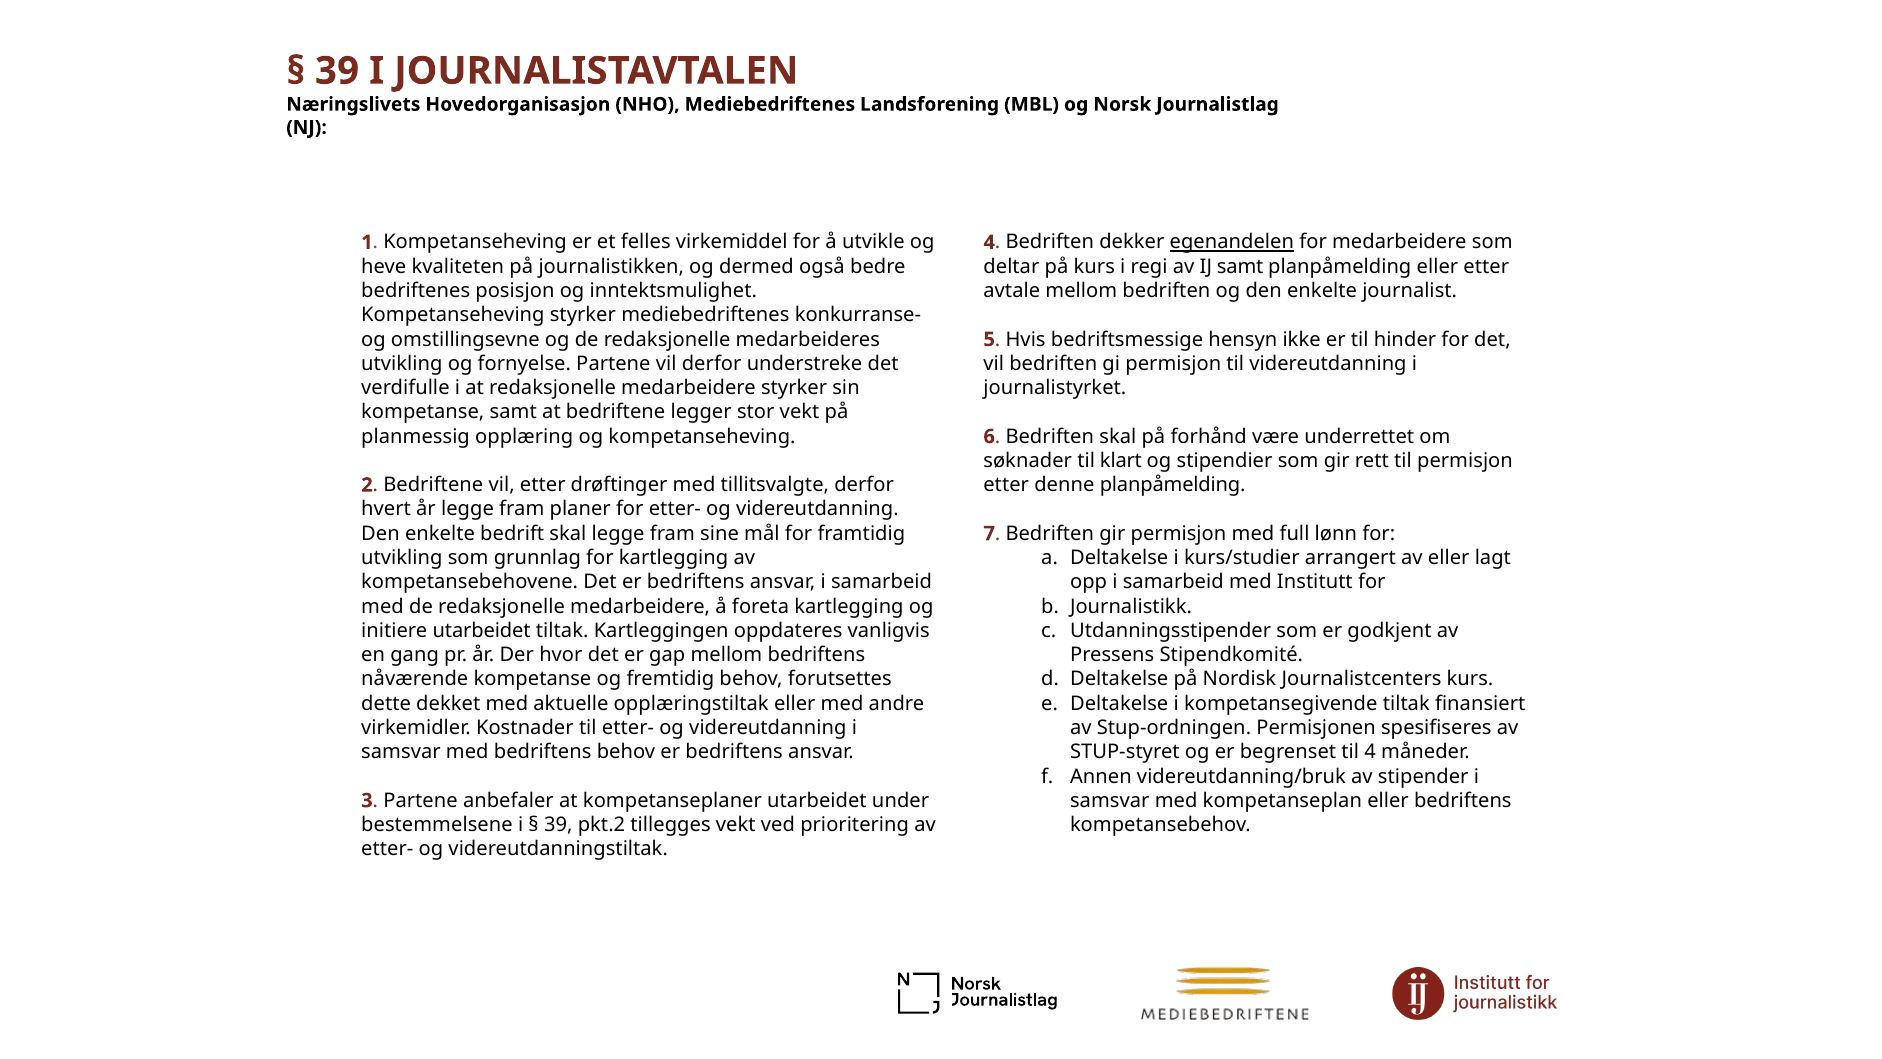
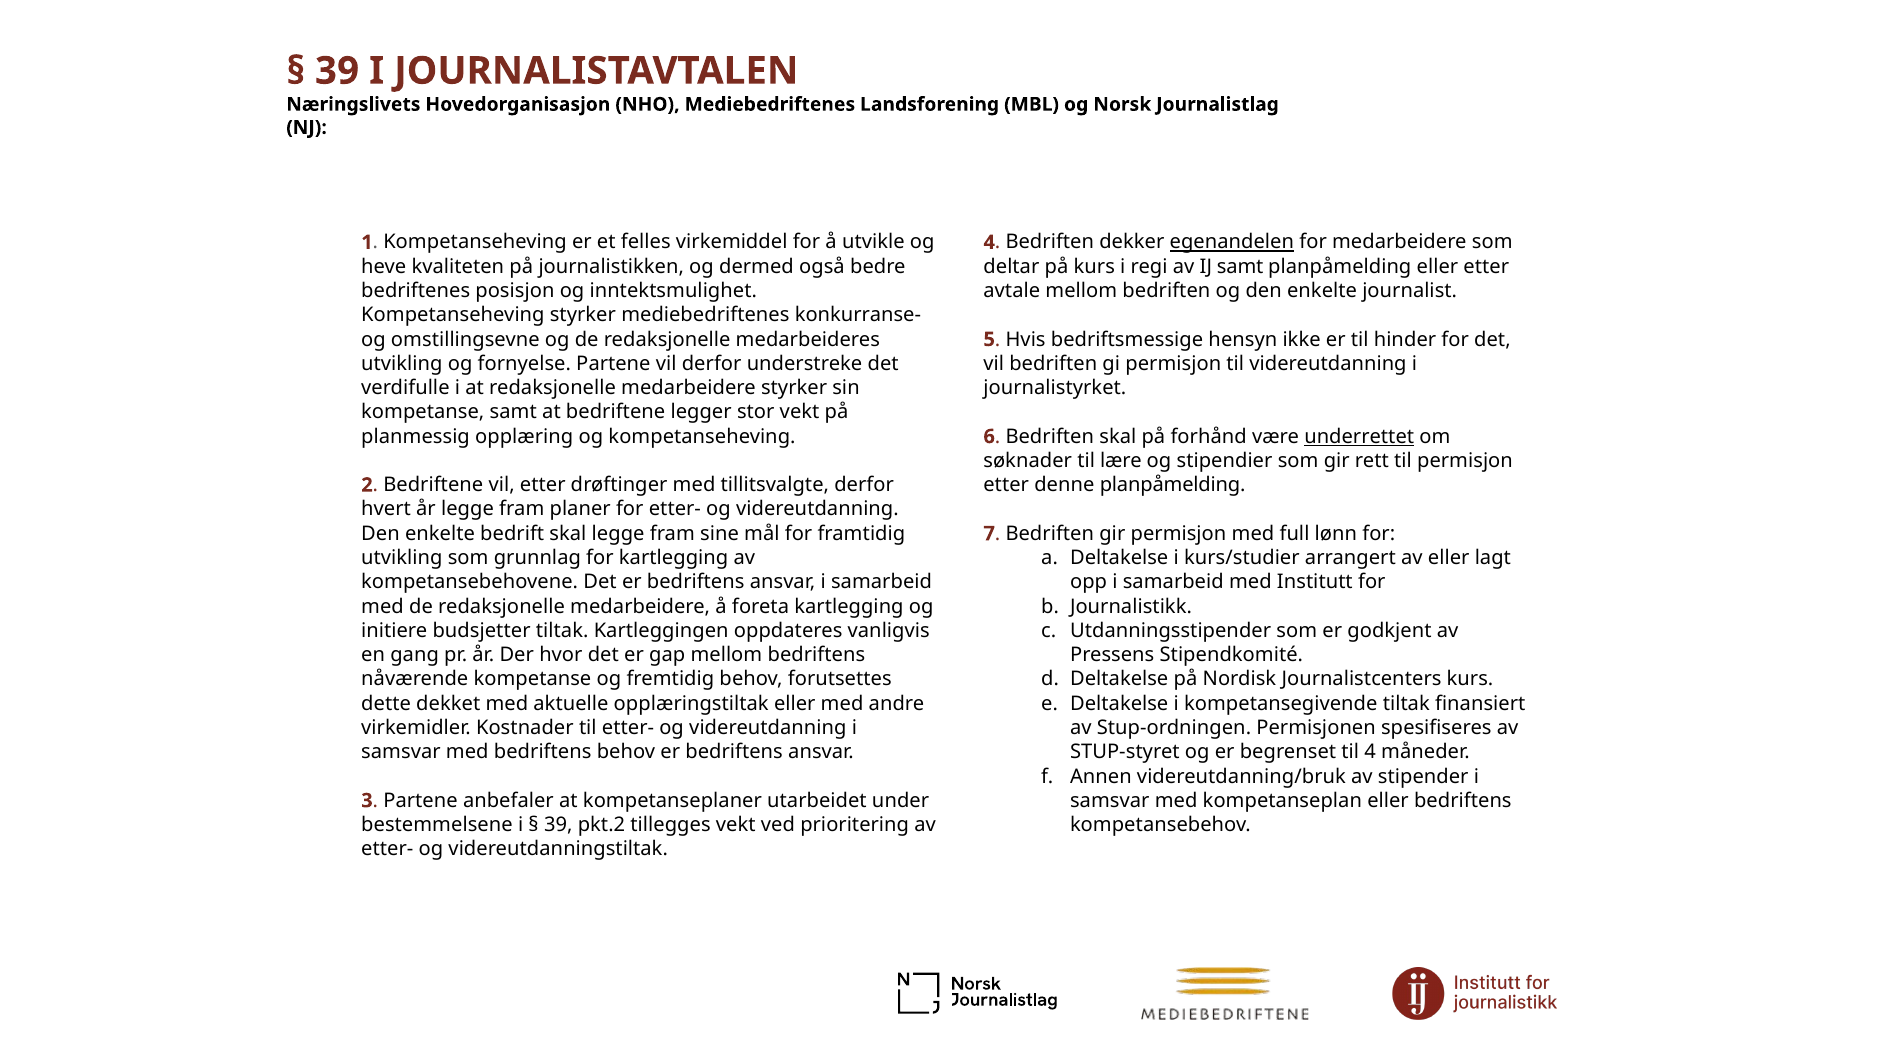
underrettet underline: none -> present (1359, 436)
klart: klart -> lære (1121, 461)
initiere utarbeidet: utarbeidet -> budsjetter (482, 630)
